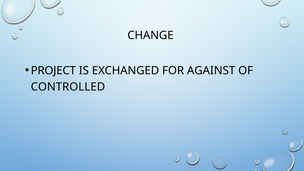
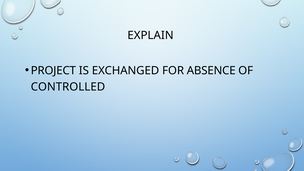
CHANGE: CHANGE -> EXPLAIN (150, 35)
AGAINST: AGAINST -> ABSENCE (211, 71)
